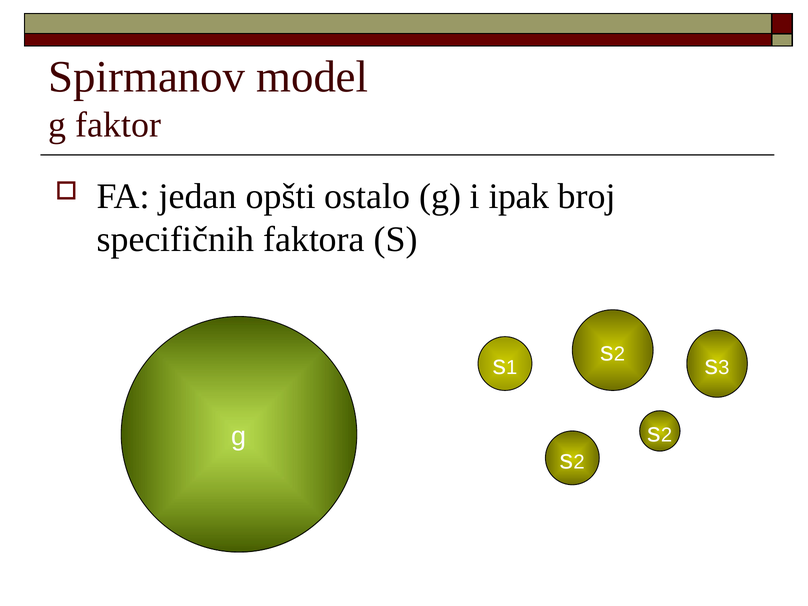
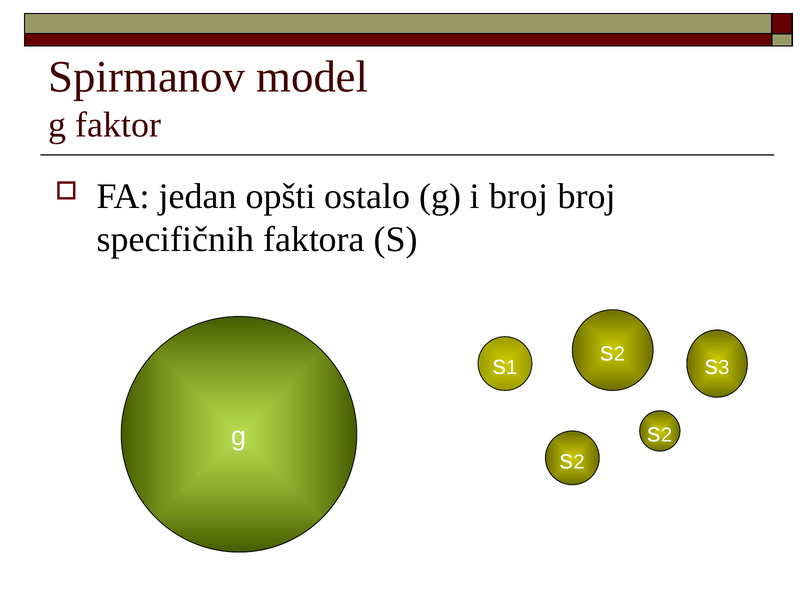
i ipak: ipak -> broj (519, 196)
